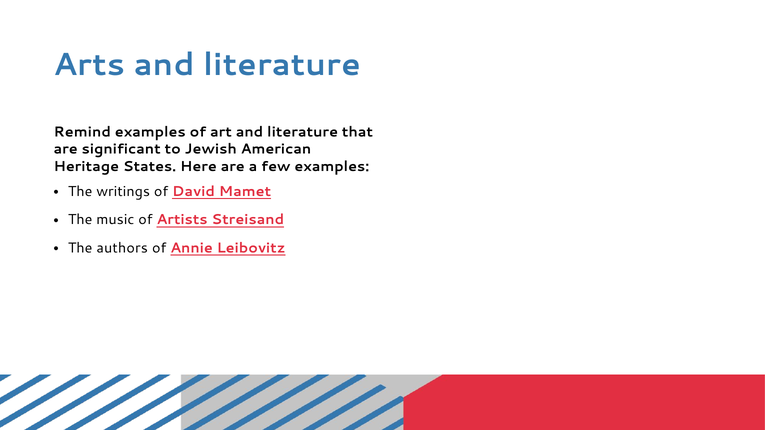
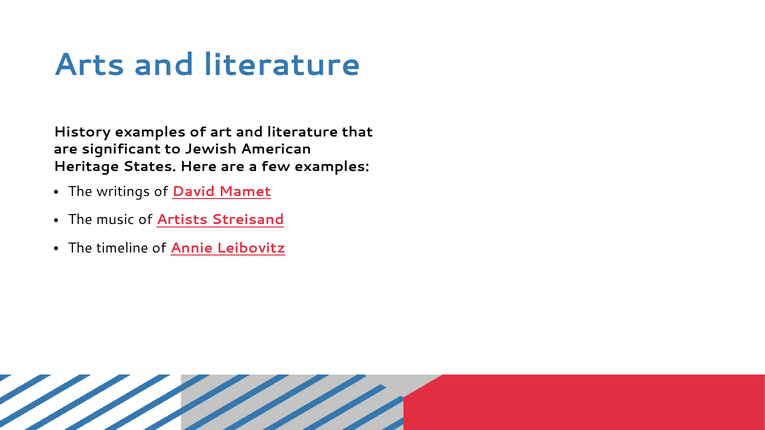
Remind: Remind -> History (82, 132)
authors: authors -> timeline (122, 248)
